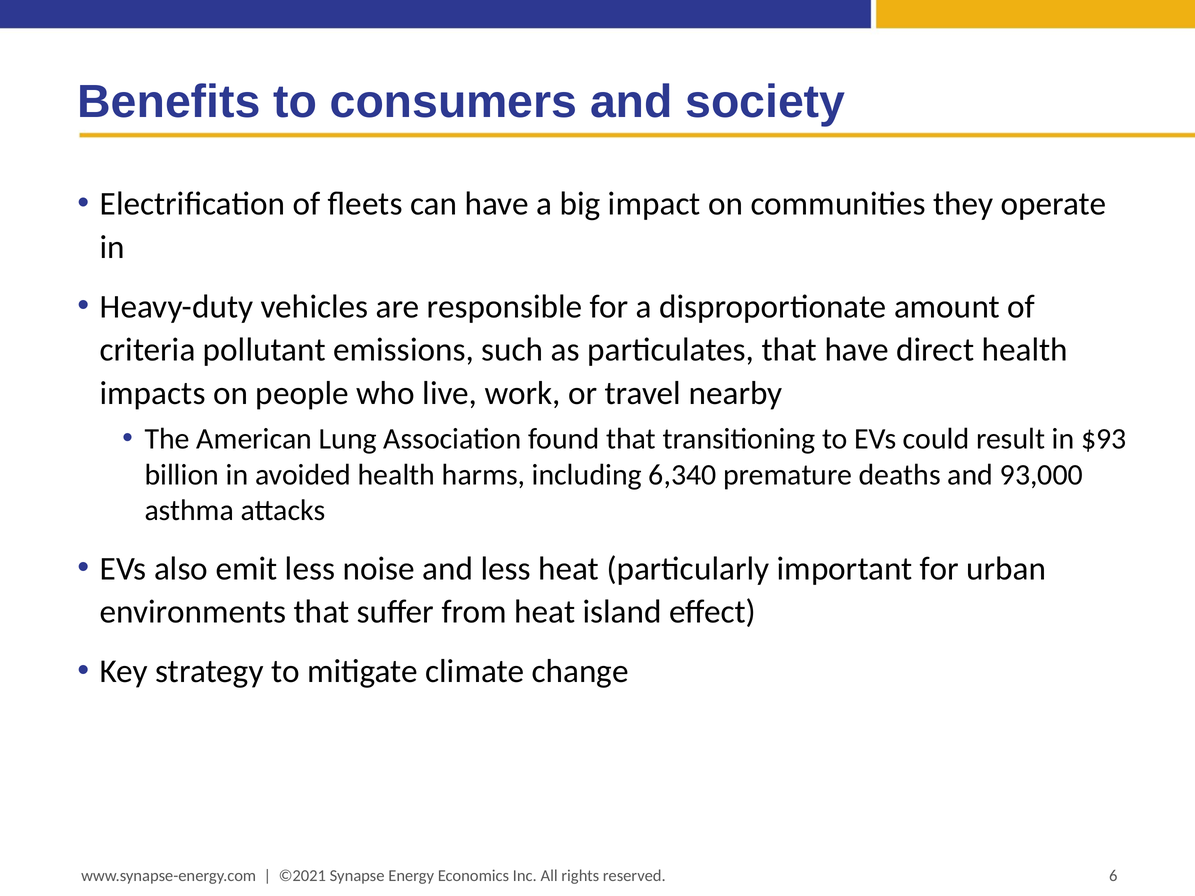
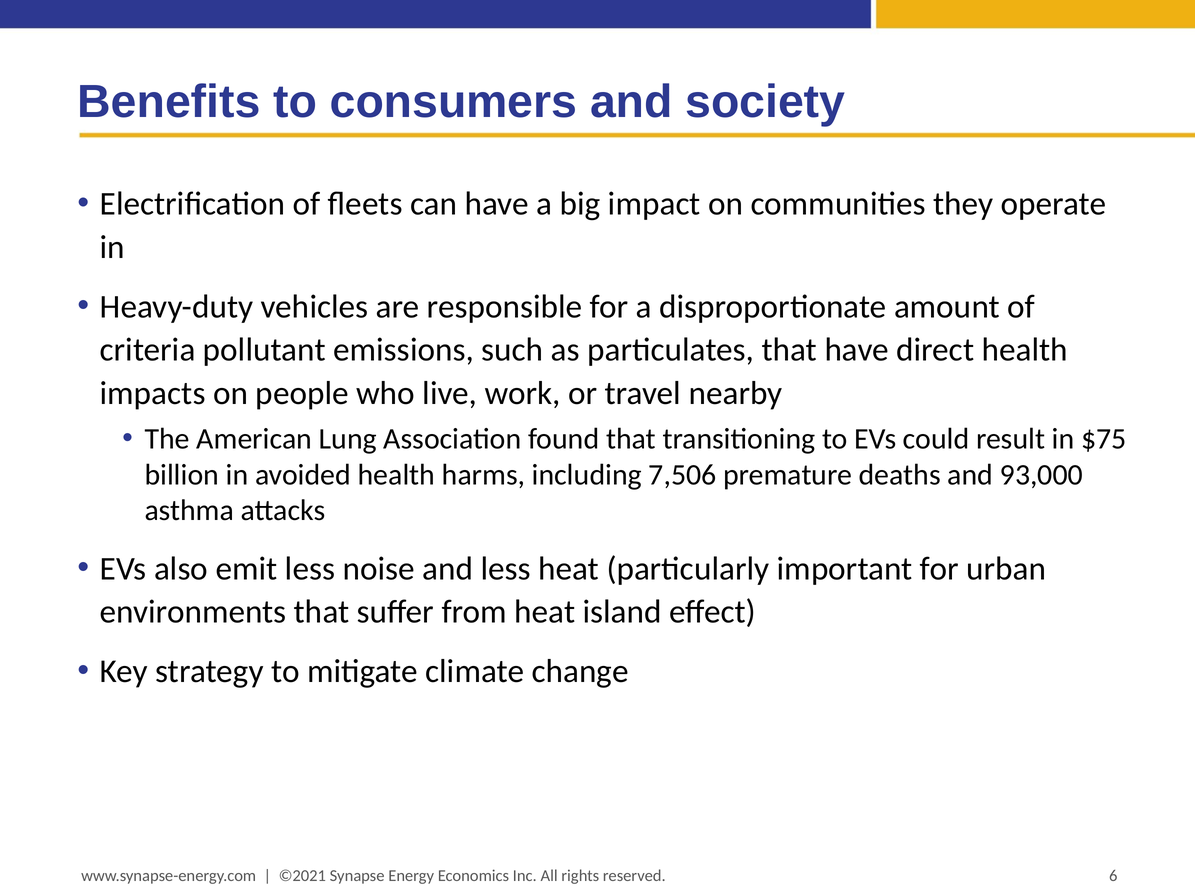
$93: $93 -> $75 (1104, 439)
6,340: 6,340 -> 7,506 (682, 475)
